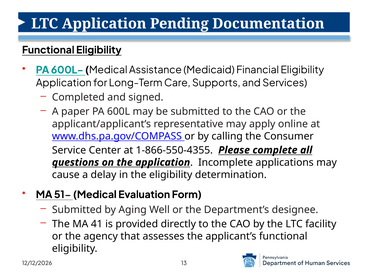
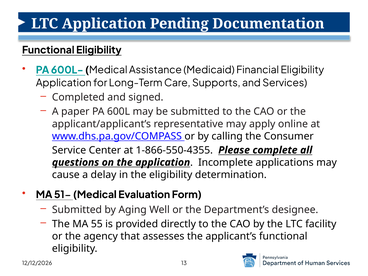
41: 41 -> 55 (97, 224)
